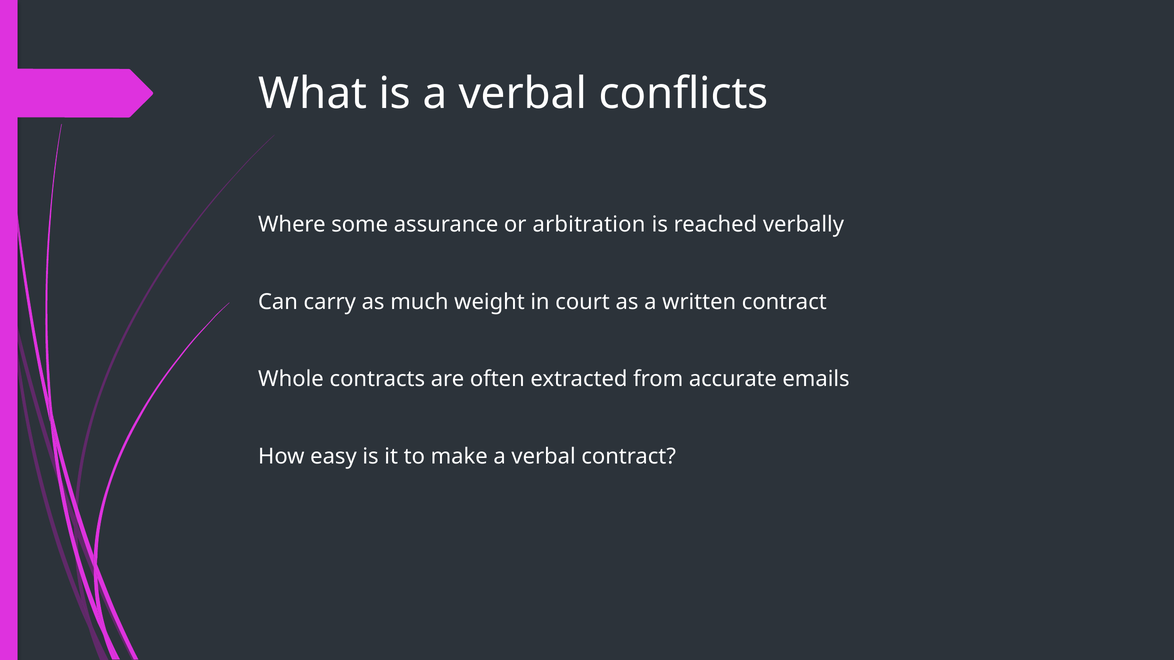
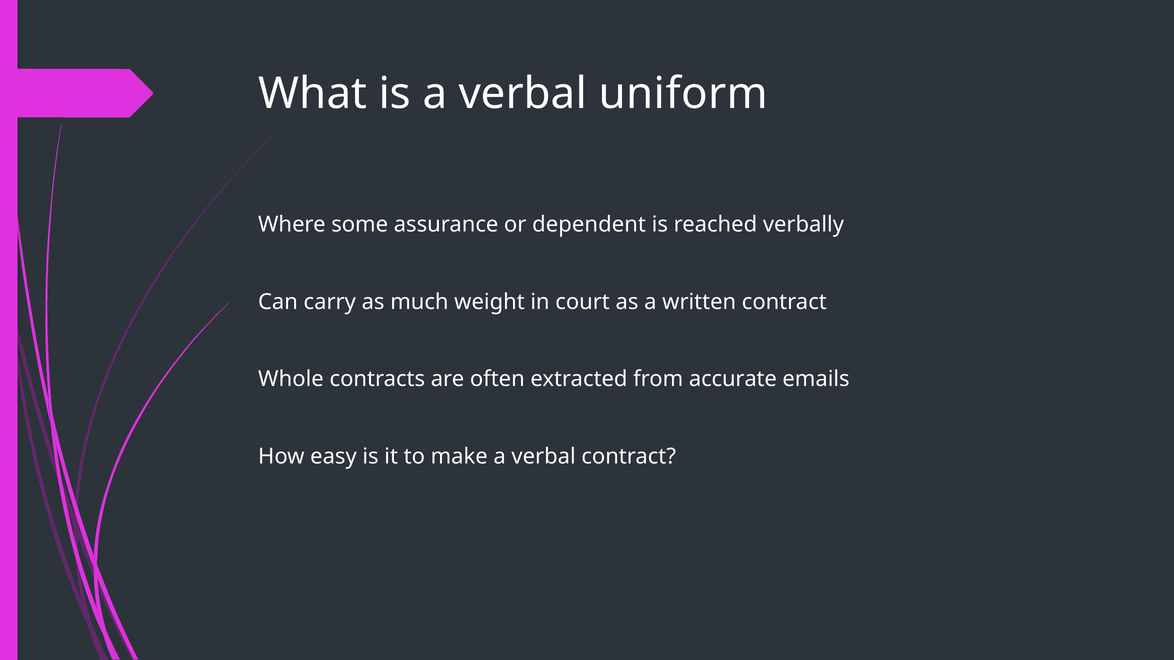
conflicts: conflicts -> uniform (683, 94)
arbitration: arbitration -> dependent (589, 225)
